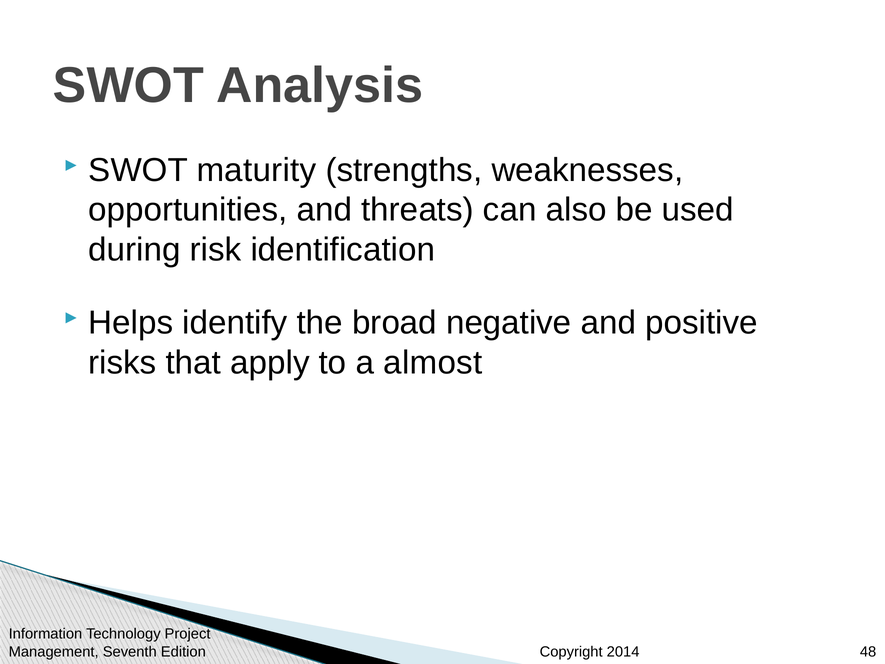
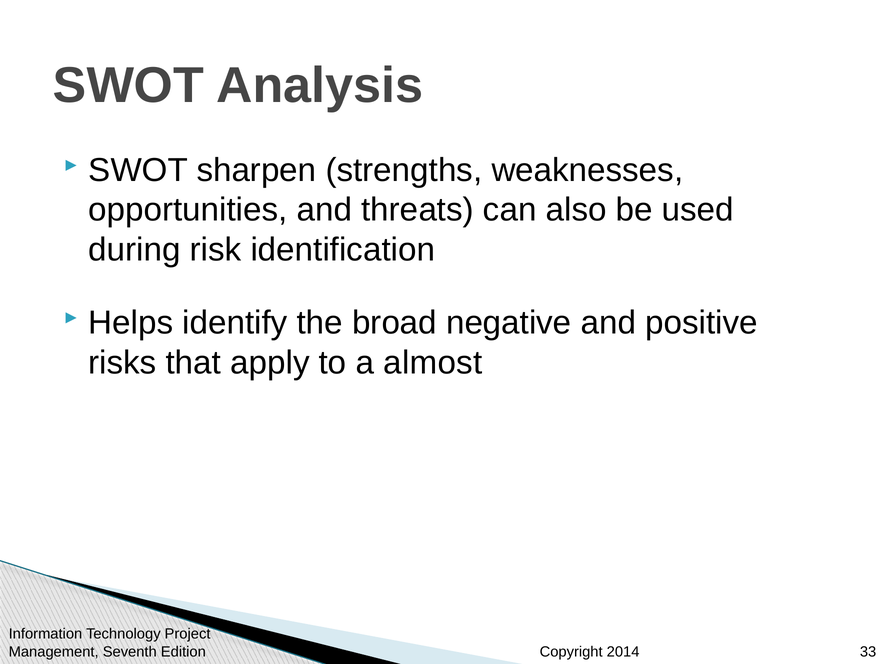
maturity: maturity -> sharpen (256, 170)
48: 48 -> 33 (868, 652)
